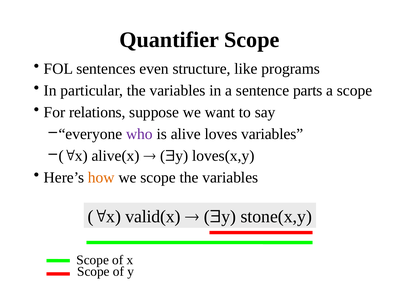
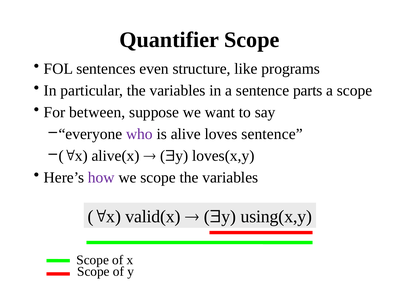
relations: relations -> between (97, 112)
loves variables: variables -> sentence (272, 134)
how colour: orange -> purple (101, 178)
stone(x,y: stone(x,y -> using(x,y (276, 217)
